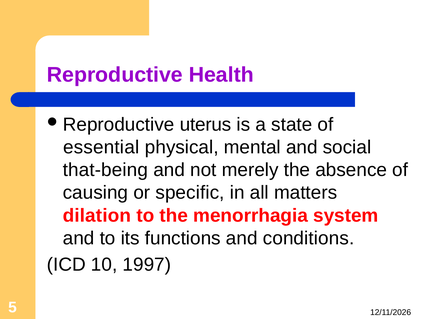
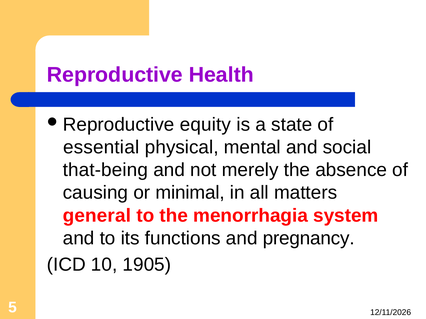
uterus: uterus -> equity (205, 125)
specific: specific -> minimal (190, 193)
dilation: dilation -> general (97, 216)
conditions: conditions -> pregnancy (309, 239)
1997: 1997 -> 1905 (147, 265)
